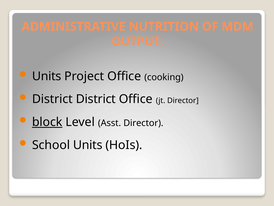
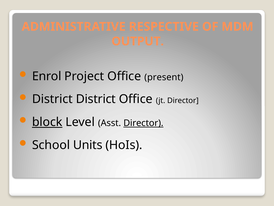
NUTRITION: NUTRITION -> RESPECTIVE (164, 27)
Units: Units -> Enrol (47, 76)
cooking: cooking -> present (164, 77)
Director underline: none -> present (143, 123)
